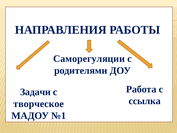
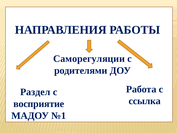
Задачи: Задачи -> Раздел (35, 92)
творческое: творческое -> восприятие (39, 104)
